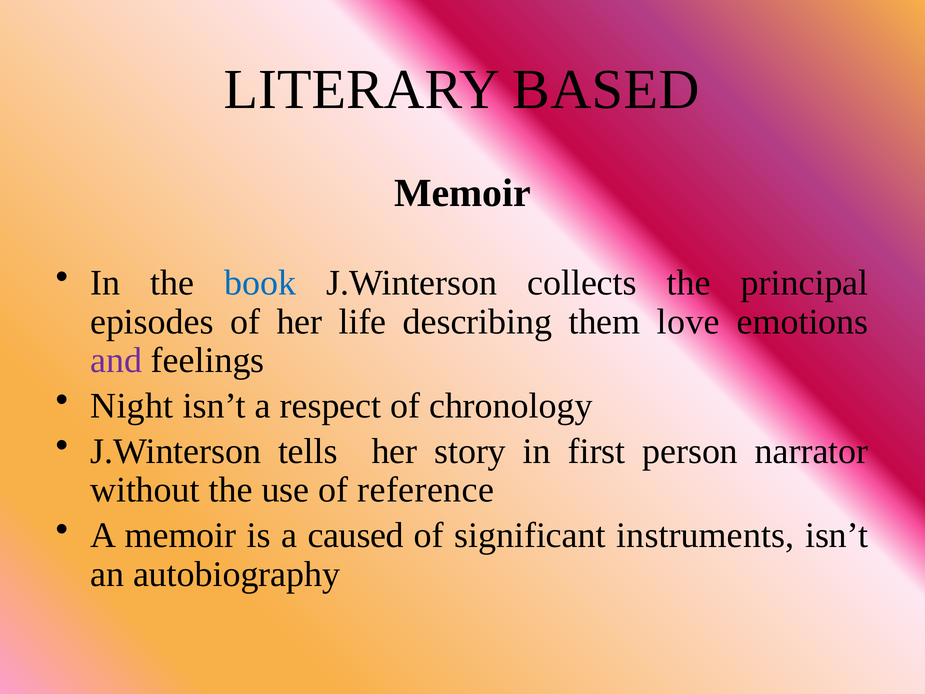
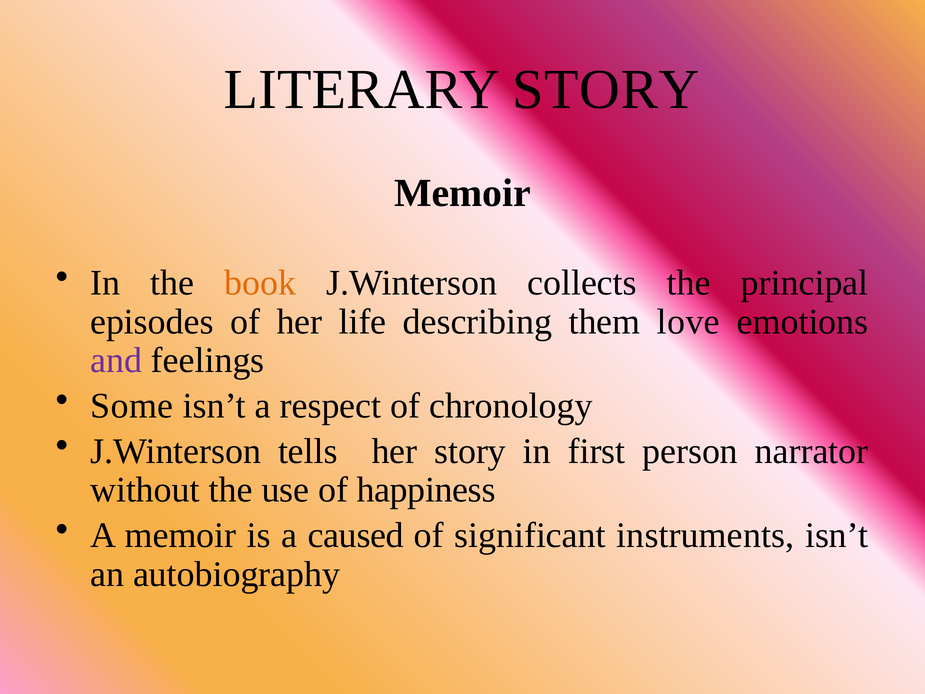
LITERARY BASED: BASED -> STORY (606, 90)
book colour: blue -> orange (260, 283)
Night: Night -> Some (132, 406)
reference: reference -> happiness (426, 490)
